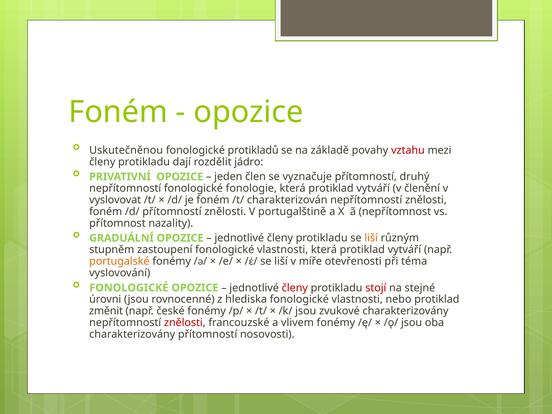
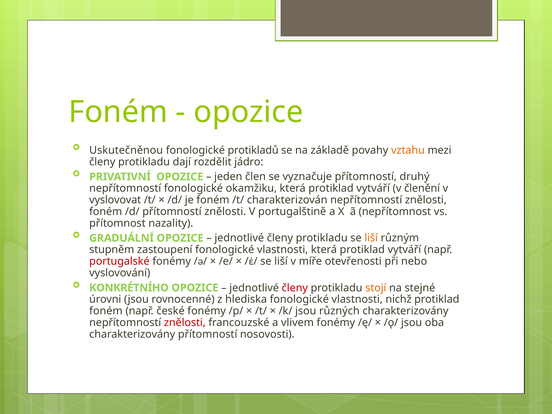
vztahu colour: red -> orange (408, 150)
fonologie: fonologie -> okamžiku (251, 188)
portugalské colour: orange -> red (119, 261)
téma: téma -> nebo (414, 261)
FONOLOGICKÉ: FONOLOGICKÉ -> KONKRÉTNÍHO (129, 288)
stojí colour: red -> orange (376, 288)
nebo: nebo -> nichž (399, 299)
změnit: změnit -> foném (106, 311)
zvukové: zvukové -> různých (339, 311)
